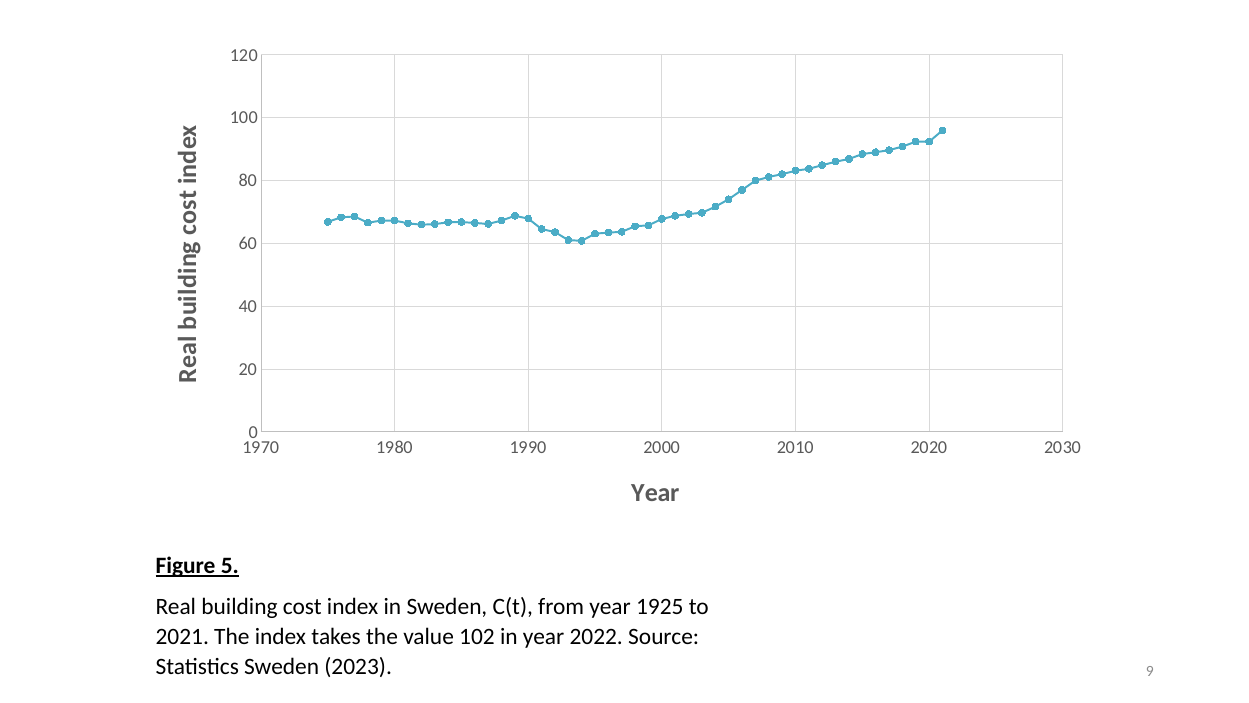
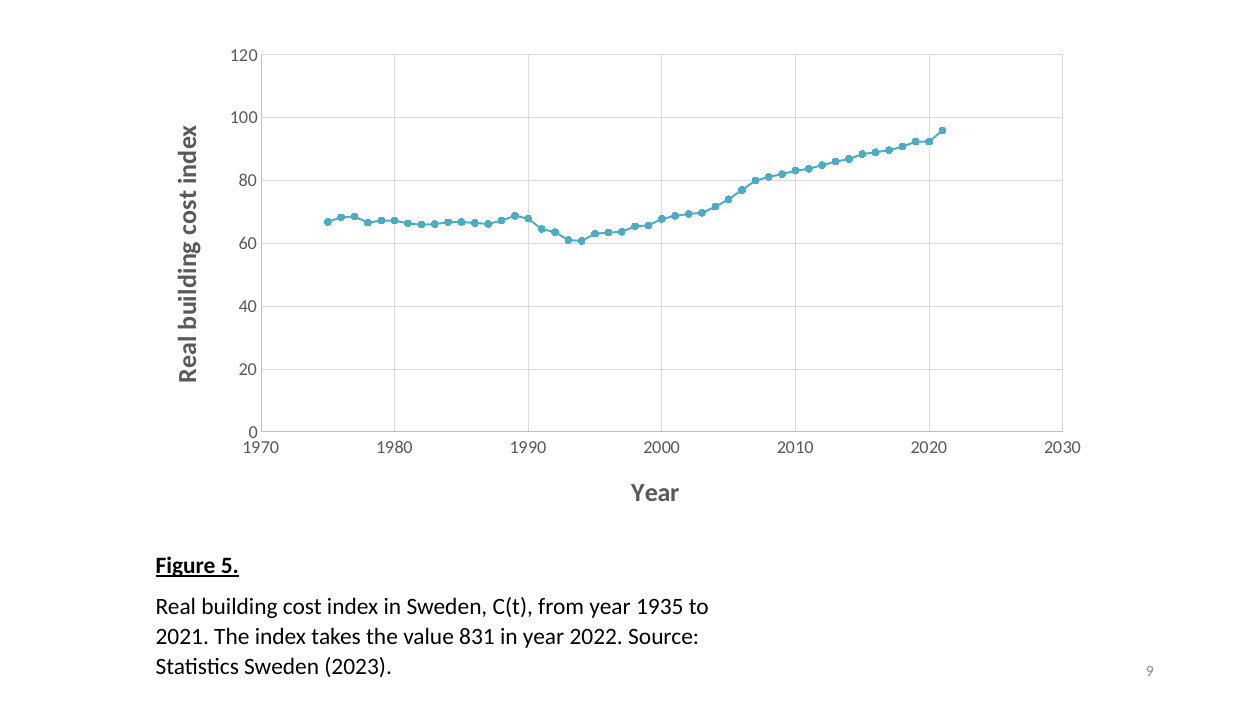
1925: 1925 -> 1935 (660, 606)
102: 102 -> 831 (477, 636)
